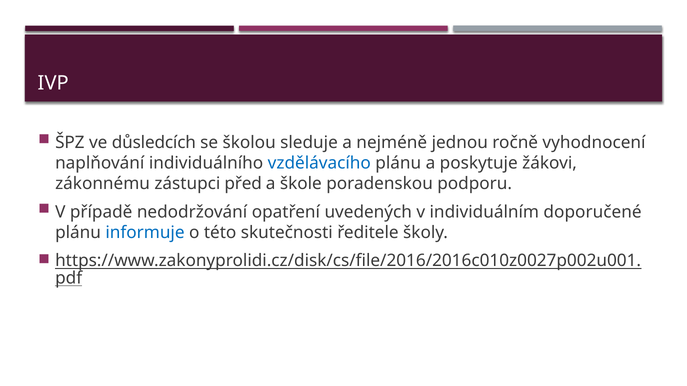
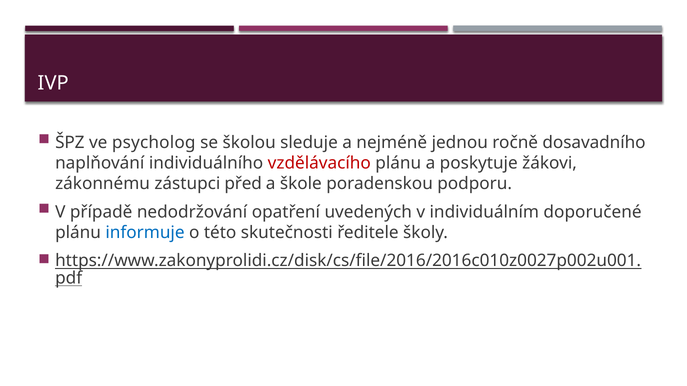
důsledcích: důsledcích -> psycholog (154, 143)
vyhodnocení: vyhodnocení -> dosavadního (594, 143)
vzdělávacího colour: blue -> red (319, 163)
